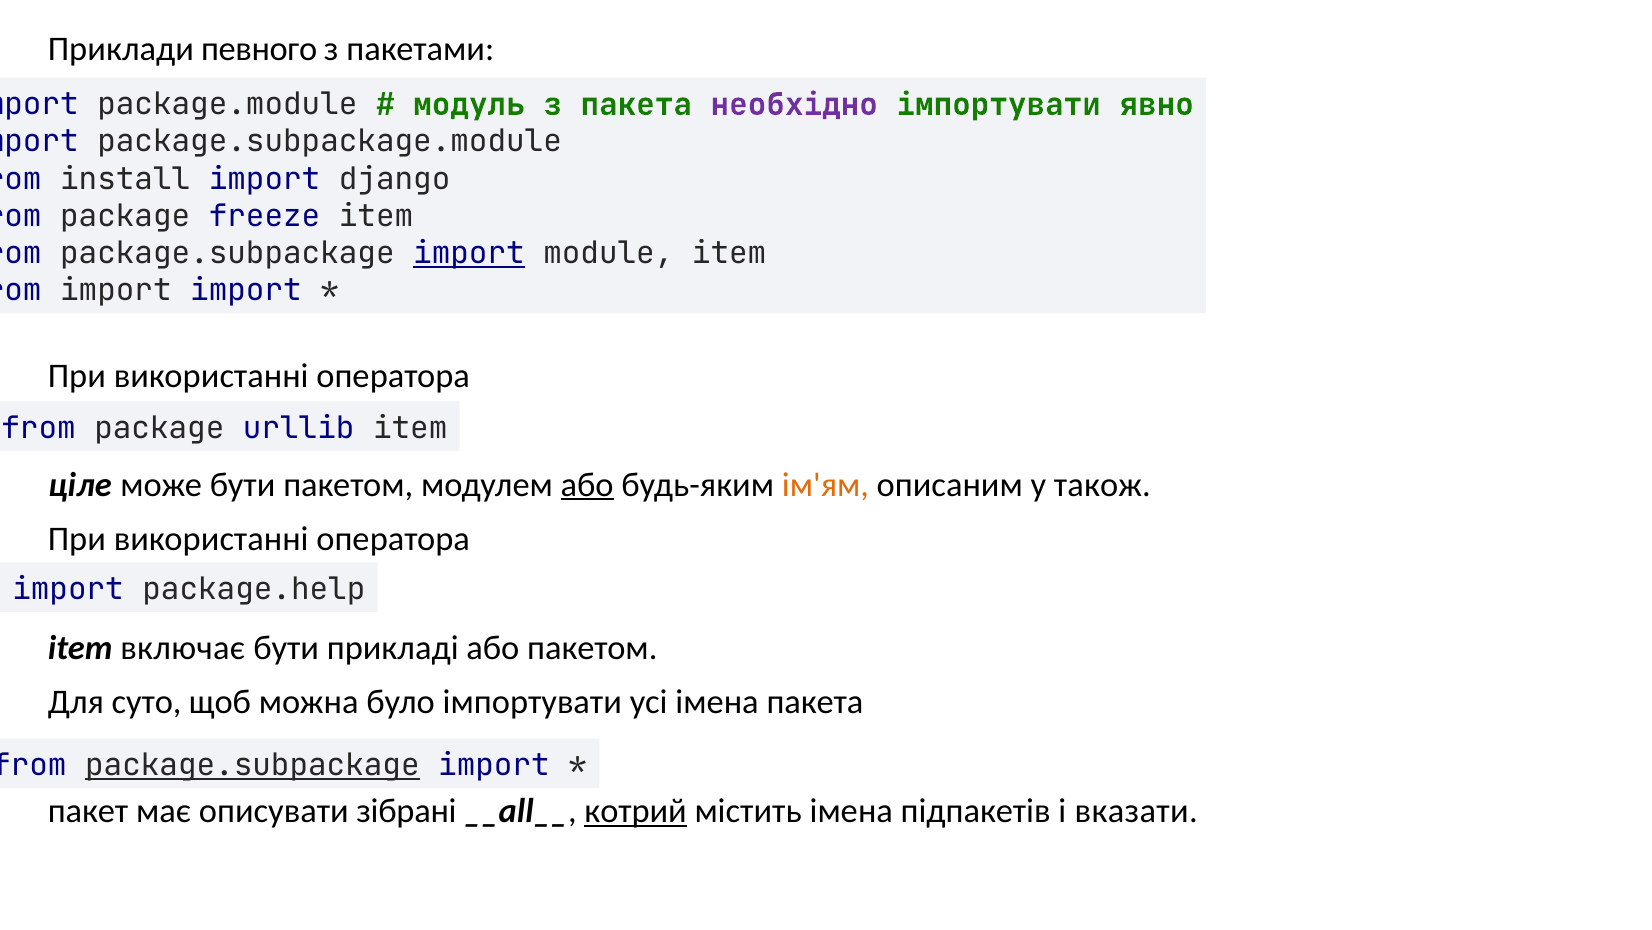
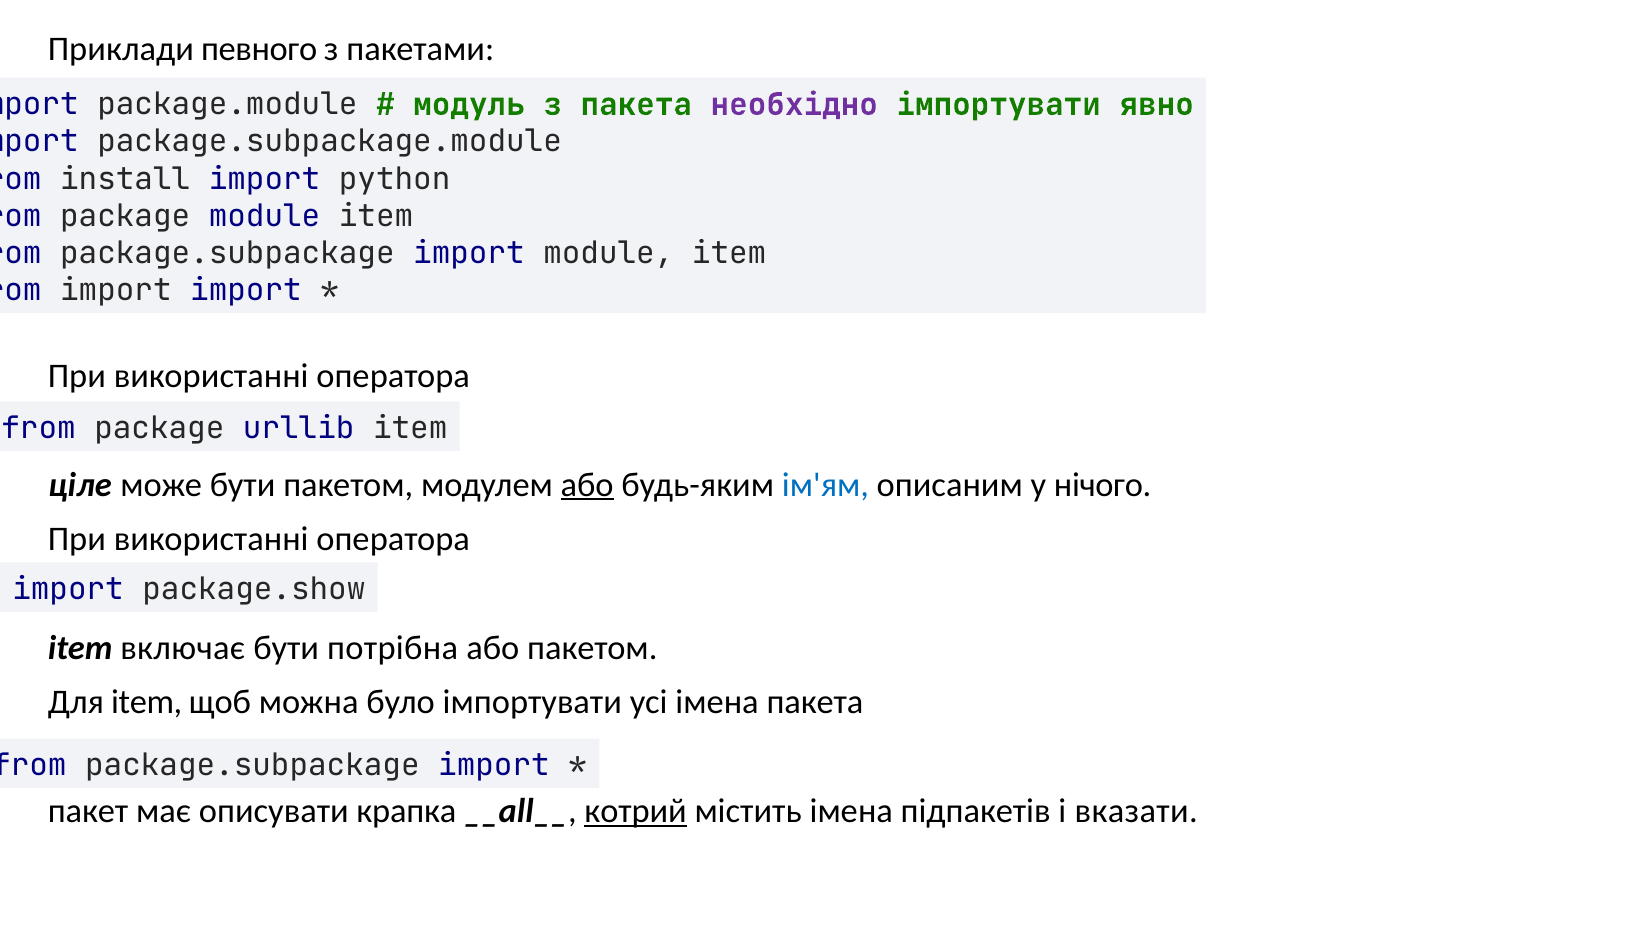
django: django -> python (395, 179)
package freeze: freeze -> module (265, 216)
import underline: present -> none (469, 253)
ім'ям colour: orange -> blue (825, 484)
також: також -> нічого (1103, 484)
package.help: package.help -> package.show (254, 589)
прикладі: прикладі -> потрібна (393, 648)
Для суто: суто -> item (147, 702)
package.subpackage underline: present -> none (252, 765)
зібрані: зібрані -> крапка (406, 811)
